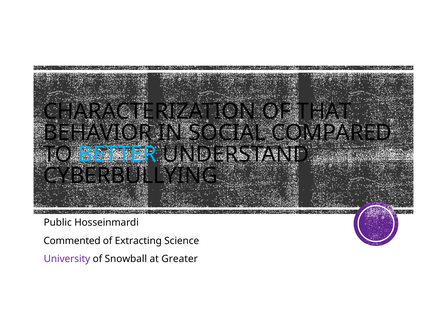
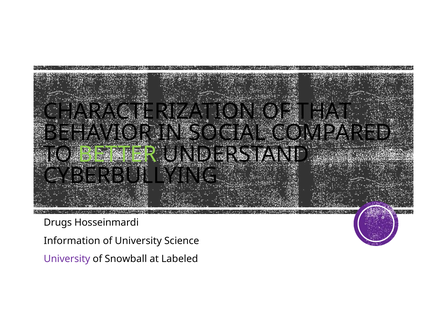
BETTER colour: light blue -> light green (117, 154)
Public: Public -> Drugs (58, 222)
Commented: Commented -> Information (72, 240)
of Extracting: Extracting -> University (138, 240)
Greater: Greater -> Labeled (180, 258)
